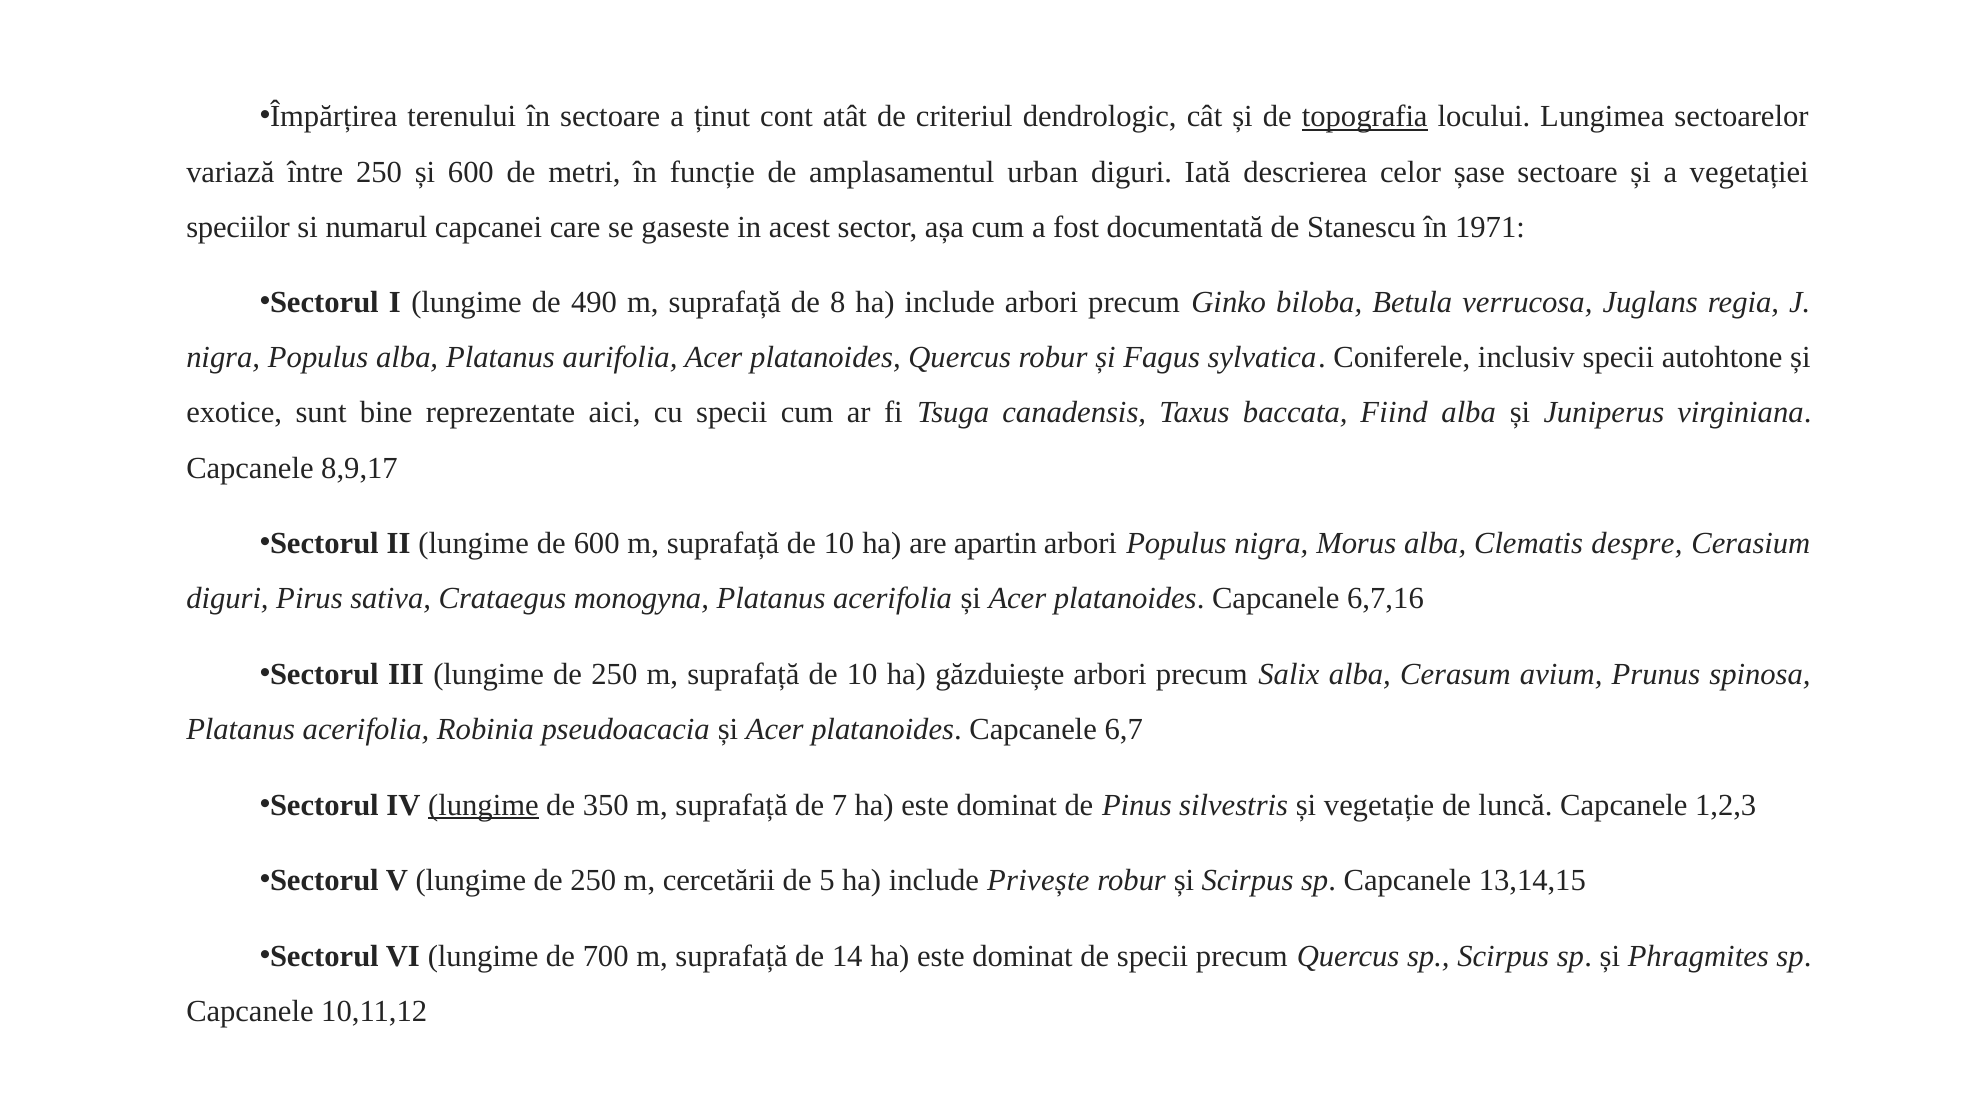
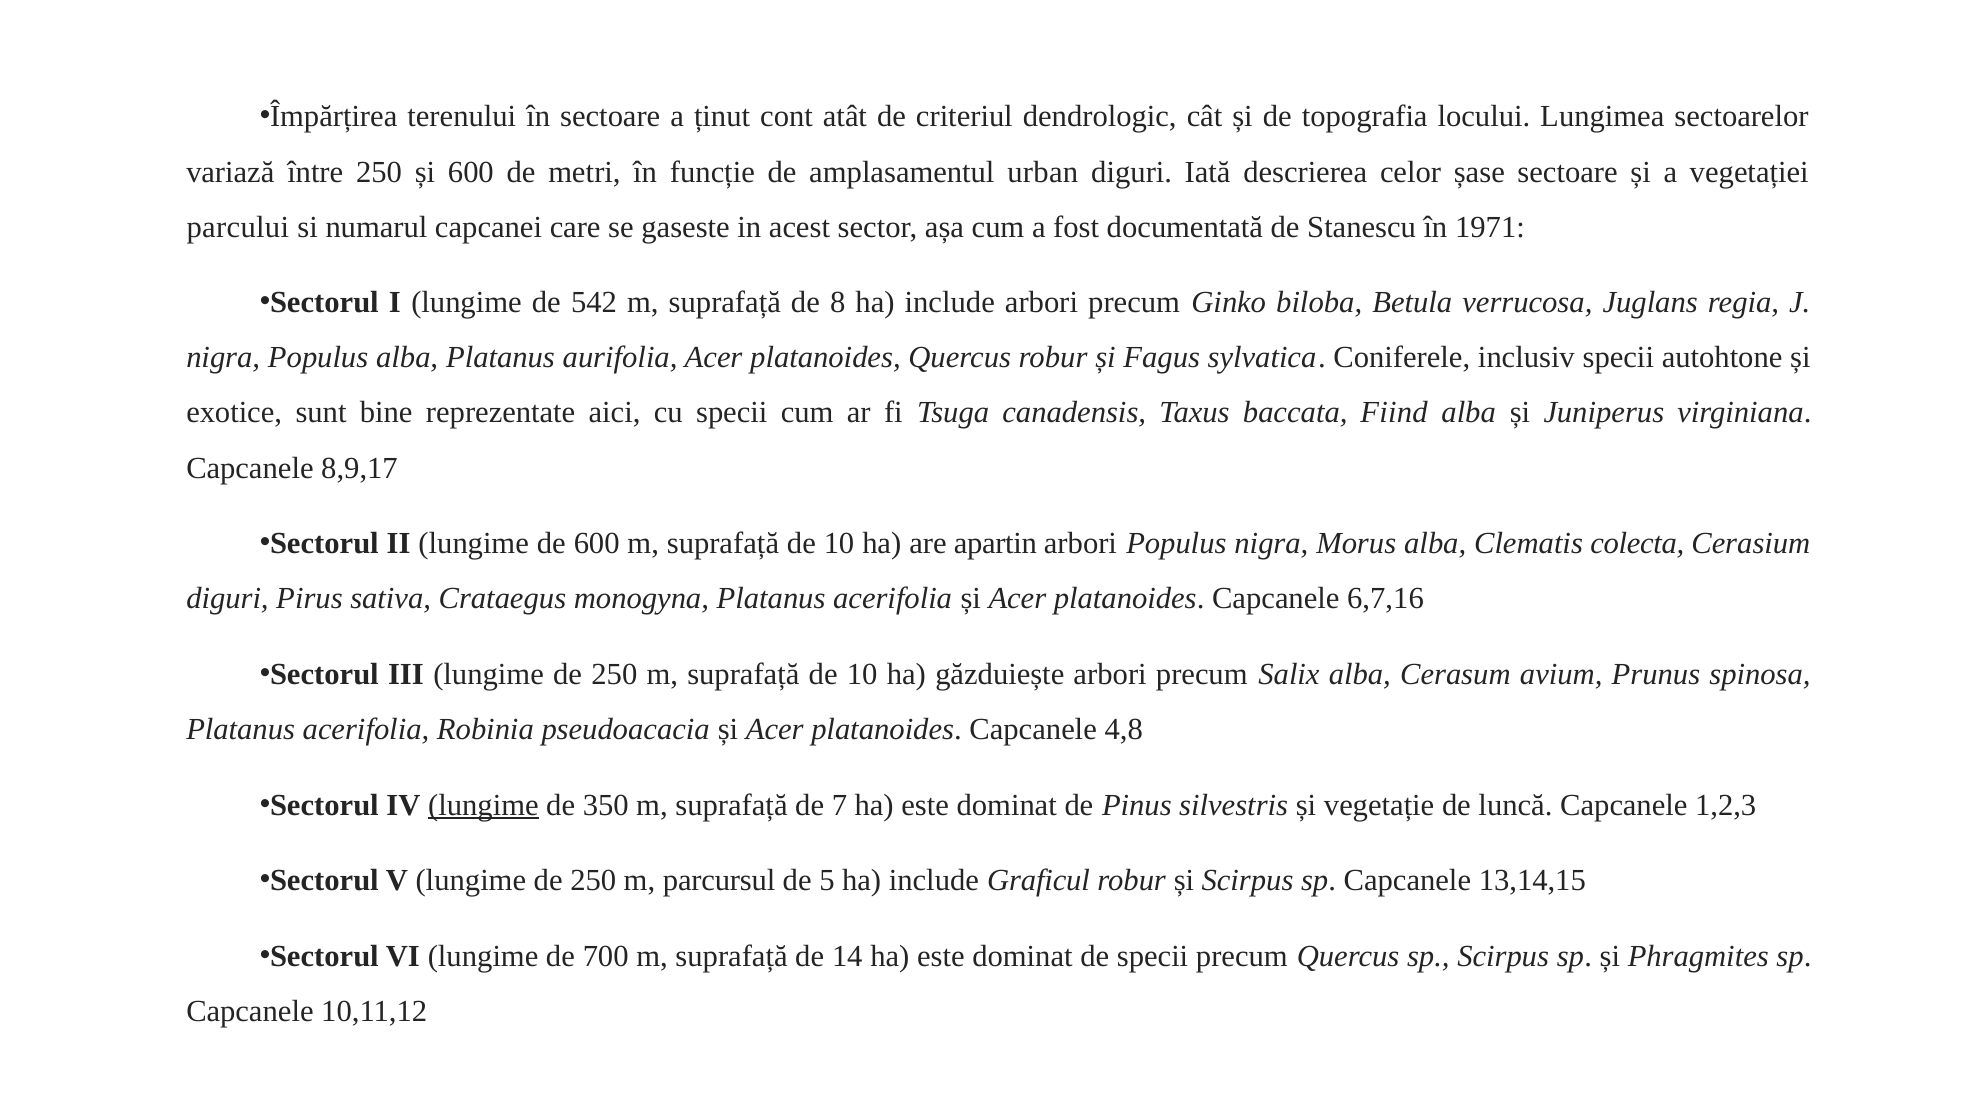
topografia underline: present -> none (1365, 117)
speciilor: speciilor -> parcului (238, 227)
490: 490 -> 542 (594, 303)
despre: despre -> colecta (1637, 544)
6,7: 6,7 -> 4,8 (1124, 729)
cercetării: cercetării -> parcursul (719, 880)
Privește: Privește -> Graficul (1039, 880)
